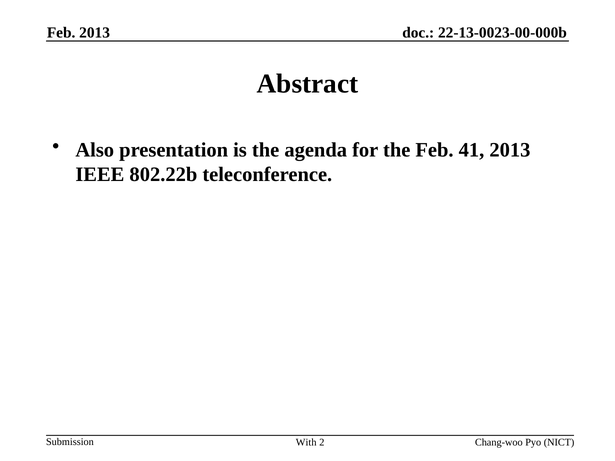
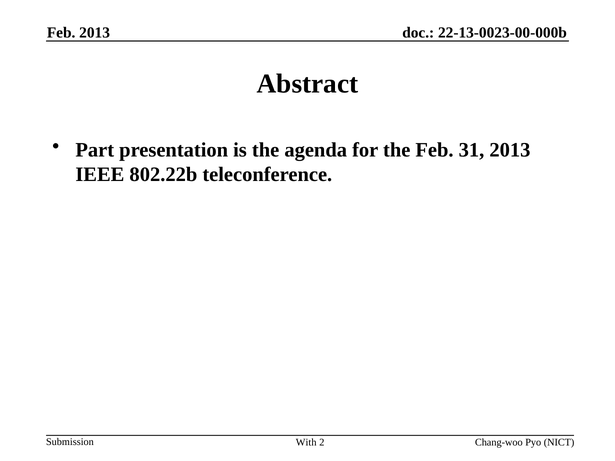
Also: Also -> Part (95, 150)
41: 41 -> 31 (472, 150)
